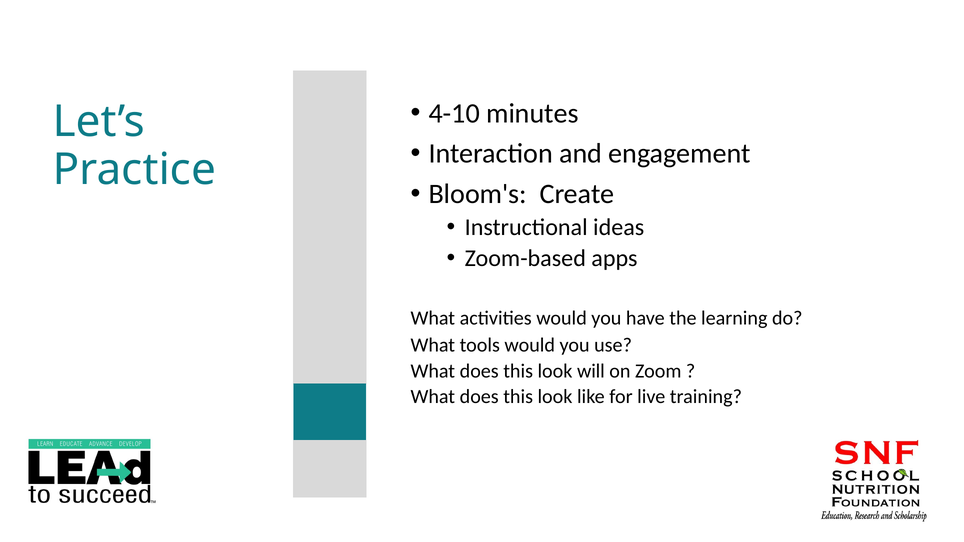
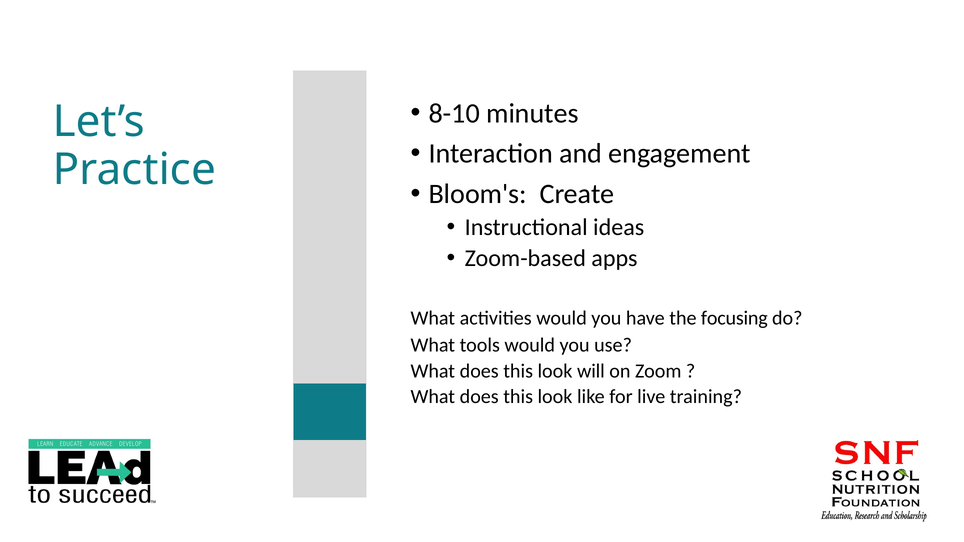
4-10: 4-10 -> 8-10 (454, 113)
learning: learning -> focusing (734, 318)
